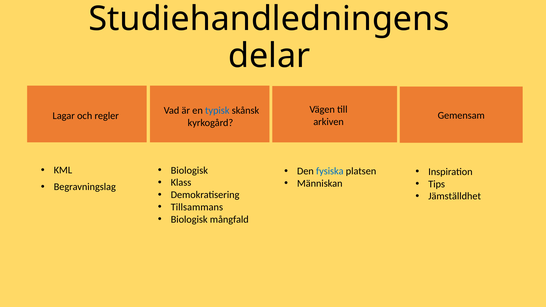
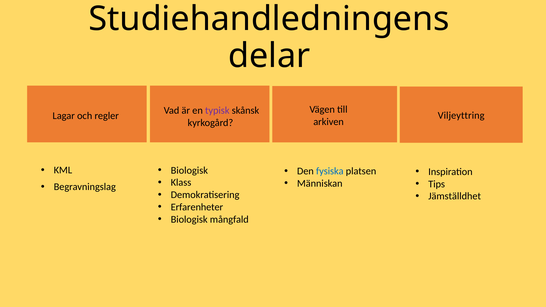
typisk colour: blue -> purple (217, 110)
Gemensam: Gemensam -> Viljeyttring (461, 115)
Tillsammans: Tillsammans -> Erfarenheter (197, 207)
